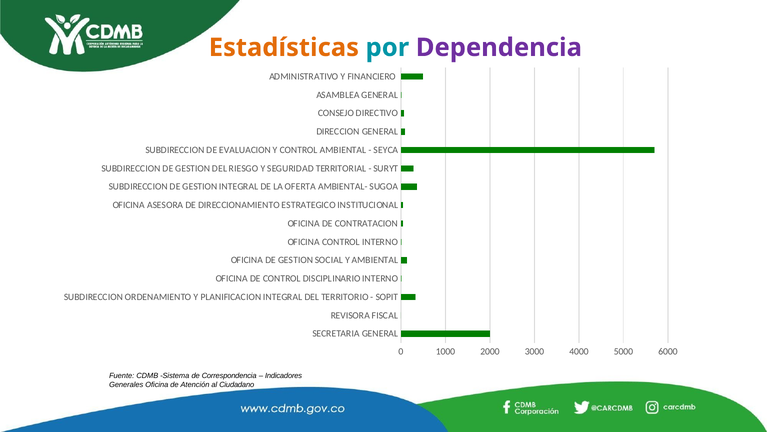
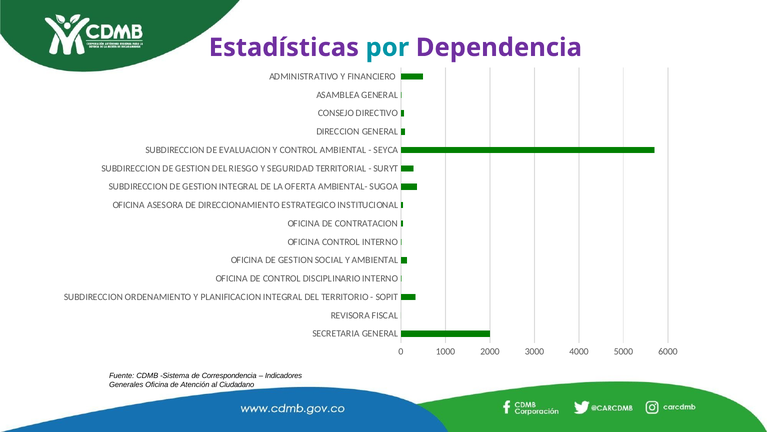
Estadísticas colour: orange -> purple (284, 47)
